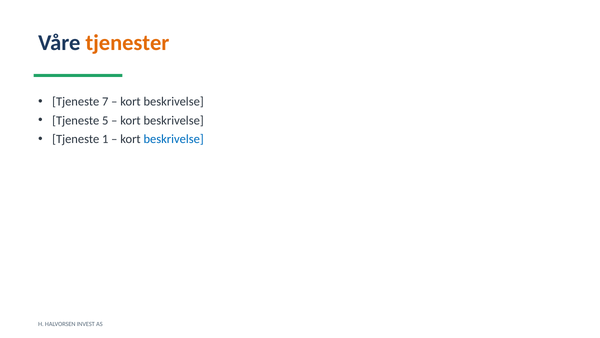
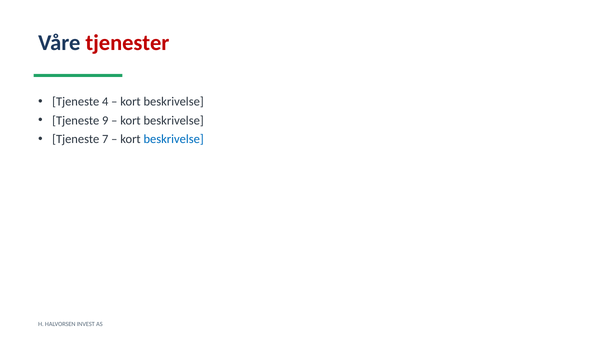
tjenester colour: orange -> red (127, 43)
7: 7 -> 4 (105, 102)
5: 5 -> 9 (105, 120)
1: 1 -> 7 (105, 139)
